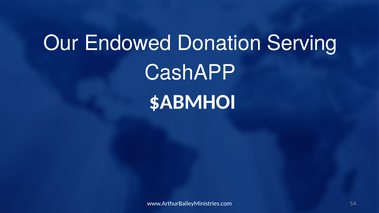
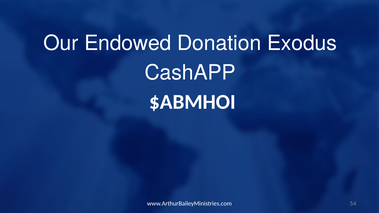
Serving: Serving -> Exodus (302, 43)
